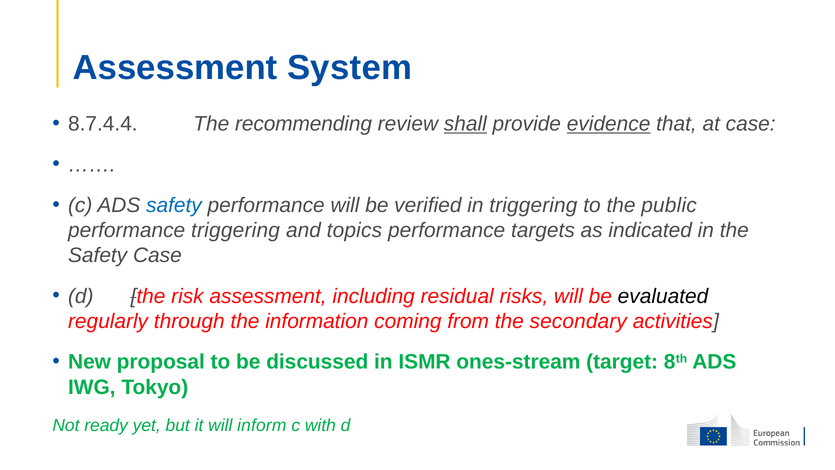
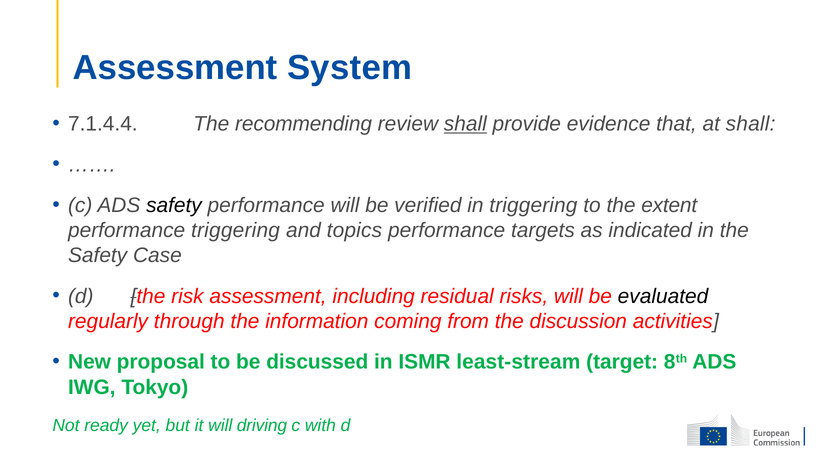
8.7.4.4: 8.7.4.4 -> 7.1.4.4 (103, 124)
evidence underline: present -> none (609, 124)
at case: case -> shall (751, 124)
safety colour: blue -> black (174, 205)
public: public -> extent (669, 205)
secondary: secondary -> discussion (578, 321)
ones-stream: ones-stream -> least-stream (518, 362)
inform: inform -> driving (262, 425)
